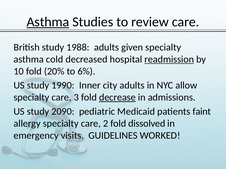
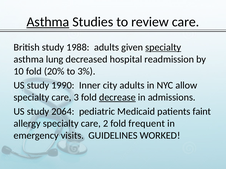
specialty underline: none -> present (163, 47)
cold: cold -> lung (55, 59)
readmission underline: present -> none (169, 59)
6%: 6% -> 3% (86, 72)
2090: 2090 -> 2064 (63, 112)
dissolved: dissolved -> frequent (147, 124)
